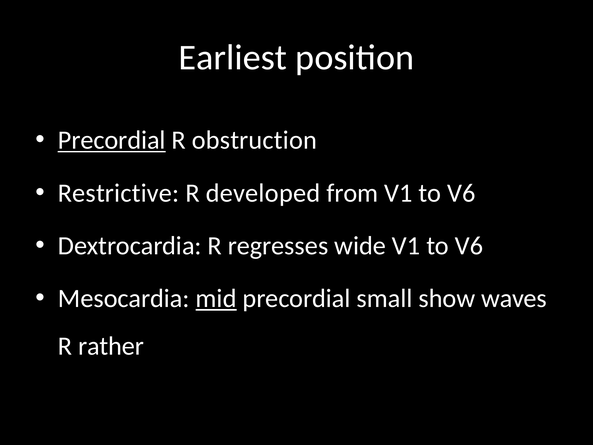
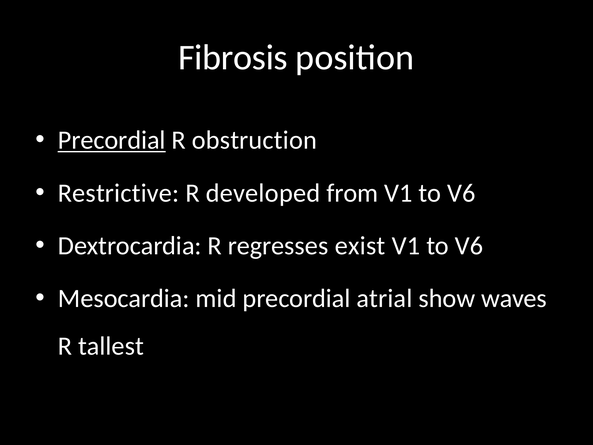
Earliest: Earliest -> Fibrosis (233, 57)
wide: wide -> exist (360, 246)
mid underline: present -> none (216, 298)
small: small -> atrial (384, 298)
rather: rather -> tallest (111, 346)
